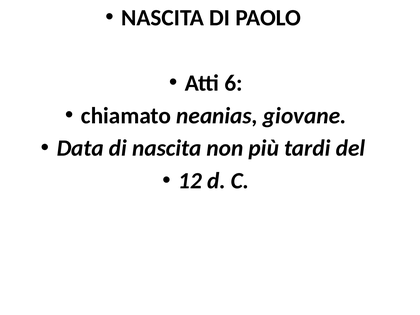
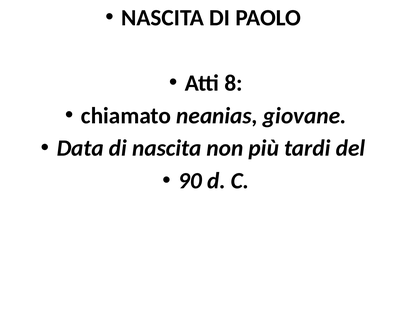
6: 6 -> 8 (233, 83)
12: 12 -> 90 (190, 181)
